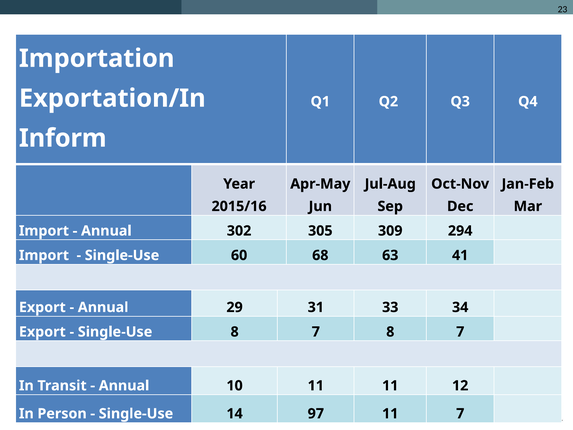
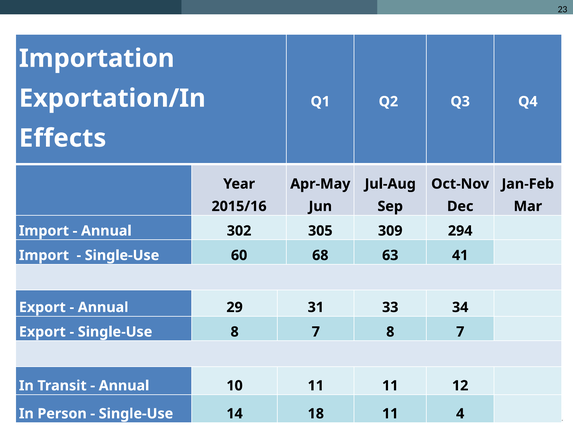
Inform: Inform -> Effects (63, 138)
97: 97 -> 18 (316, 413)
11 7: 7 -> 4 (460, 413)
